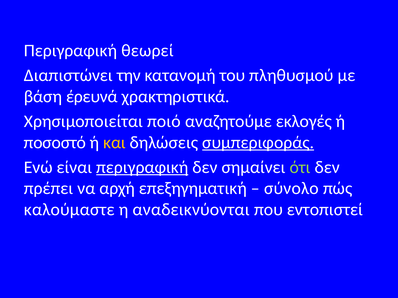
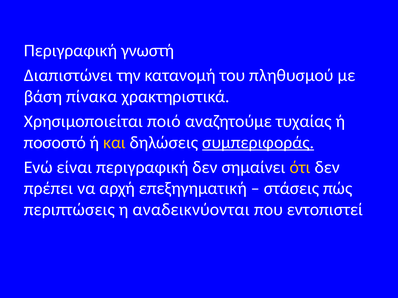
θεωρεί: θεωρεί -> γνωστή (148, 51)
έρευνά: έρευνά -> πίνακα (92, 97)
εκλογές: εκλογές -> τυχαίας (304, 121)
περιγραφική underline: present -> none (142, 167)
ότι colour: light green -> yellow (300, 167)
σύνολο: σύνολο -> στάσεις (292, 189)
καλούμαστε: καλούμαστε -> περιπτώσεις (69, 210)
